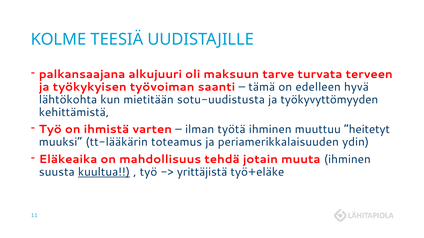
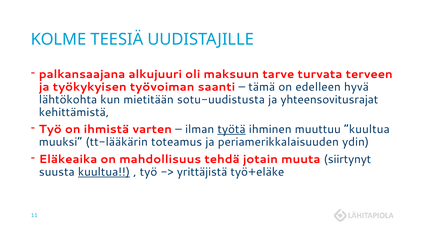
työkyvyttömyyden: työkyvyttömyyden -> yhteensovitusrajat (329, 100)
työtä underline: none -> present (232, 130)
”heitetyt: ”heitetyt -> ”kuultua (367, 130)
muuta ihminen: ihminen -> siirtynyt (347, 160)
